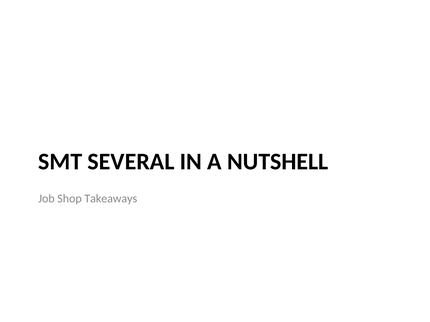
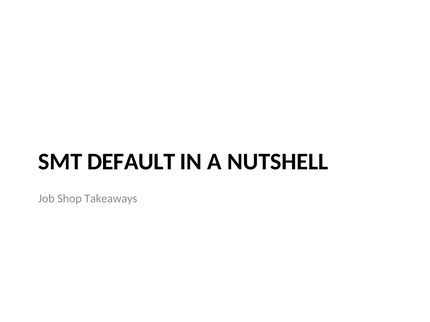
SEVERAL: SEVERAL -> DEFAULT (131, 162)
